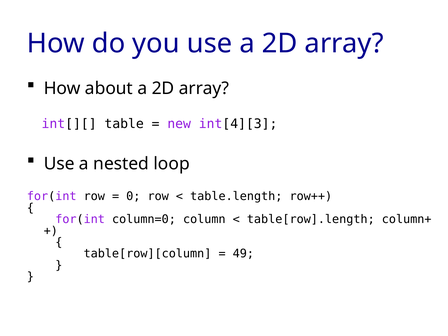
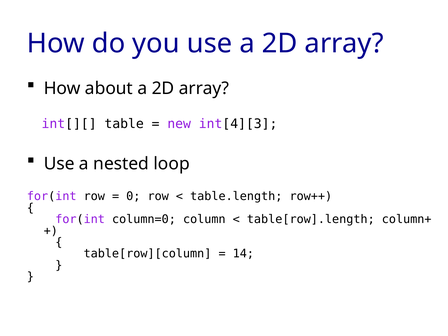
49: 49 -> 14 (243, 254)
